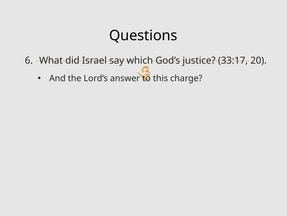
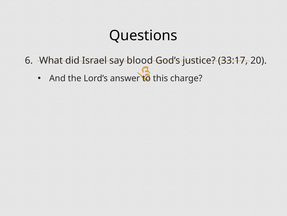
which: which -> blood (140, 60)
